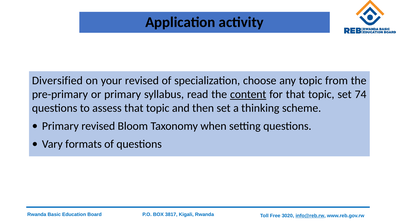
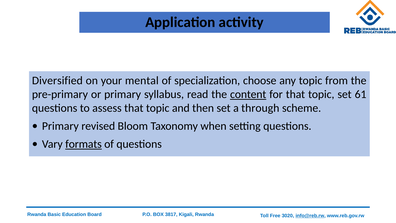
your revised: revised -> mental (142, 80)
74: 74 -> 61 (361, 94)
thinking: thinking -> through (260, 108)
formats underline: none -> present (84, 144)
